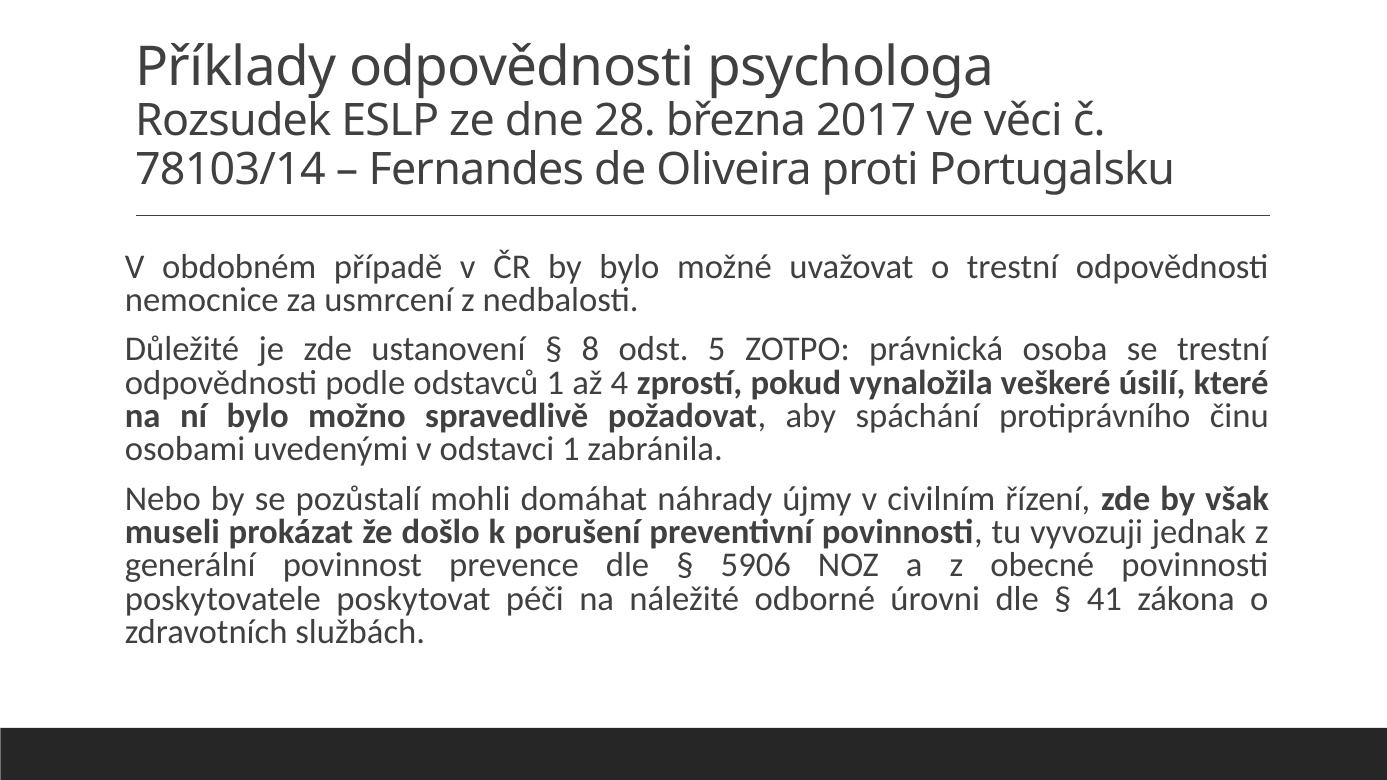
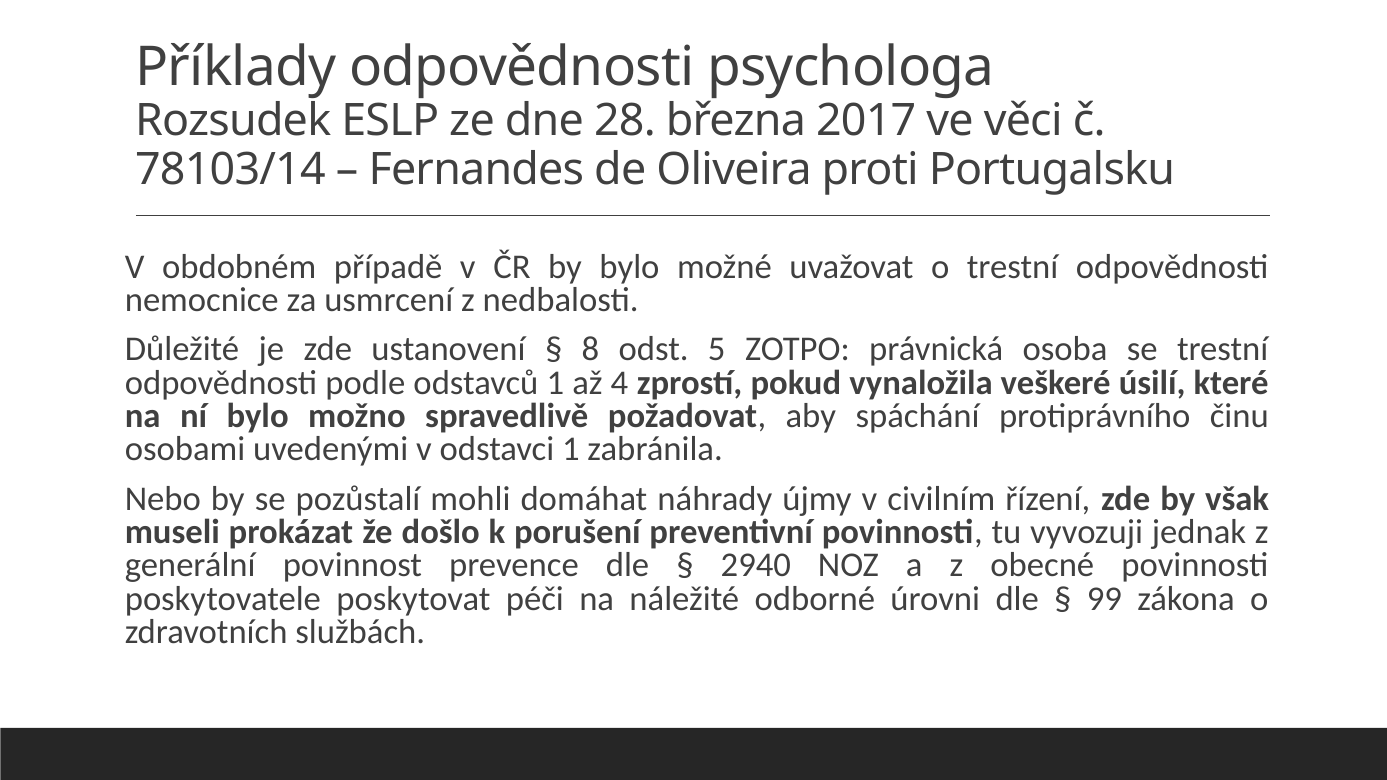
5906: 5906 -> 2940 (756, 566)
41: 41 -> 99 (1104, 599)
